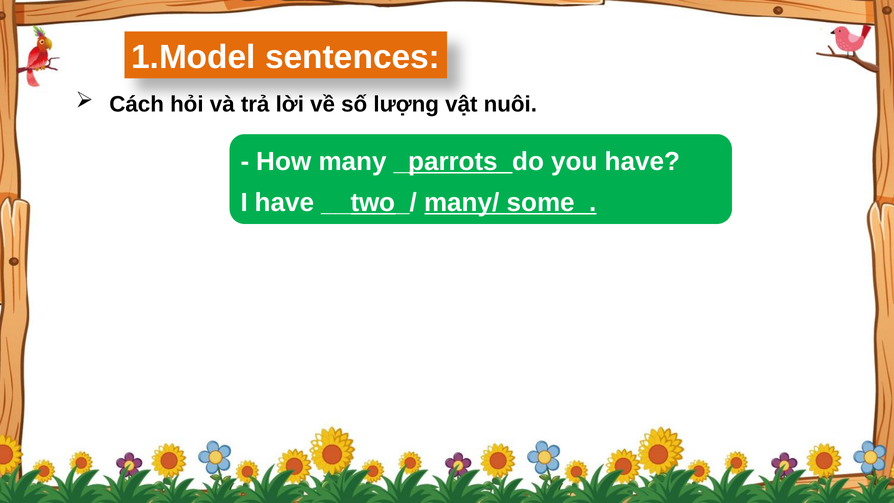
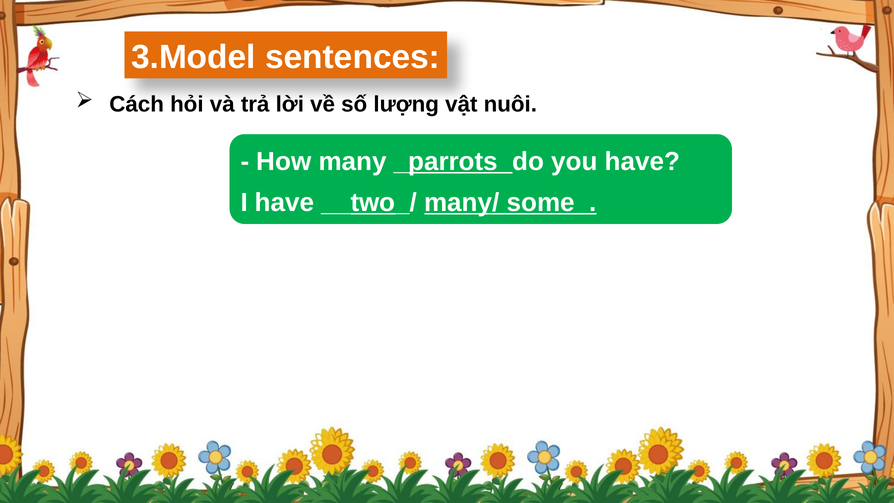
1.Model: 1.Model -> 3.Model (193, 57)
